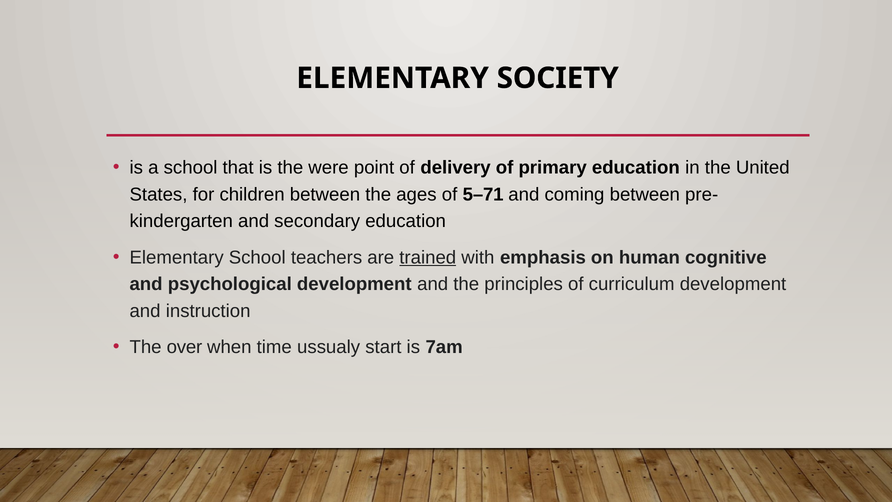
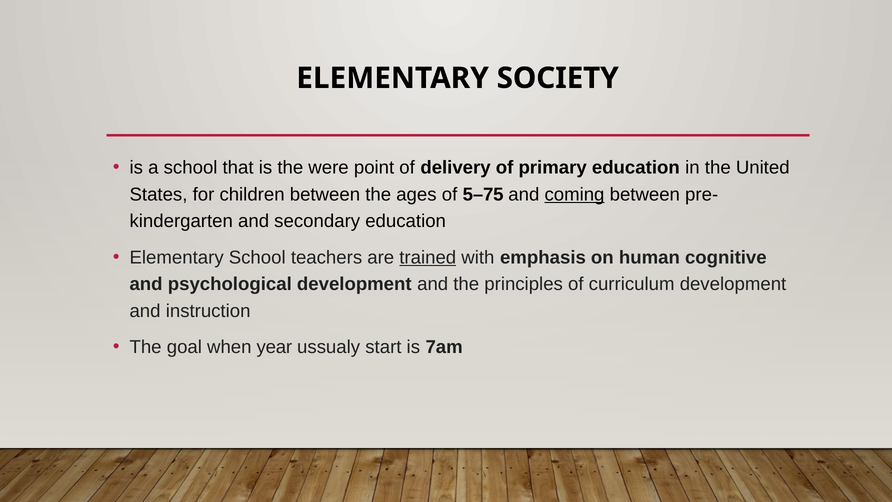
5–71: 5–71 -> 5–75 (483, 194)
coming underline: none -> present (574, 194)
over: over -> goal (184, 347)
time: time -> year (274, 347)
